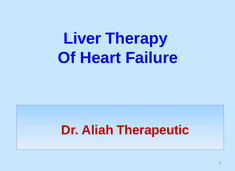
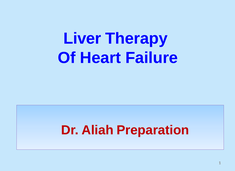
Therapeutic: Therapeutic -> Preparation (153, 130)
